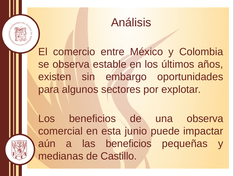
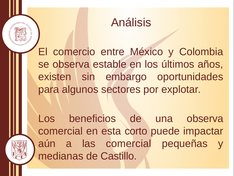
junio: junio -> corto (136, 131)
las beneficios: beneficios -> comercial (129, 143)
